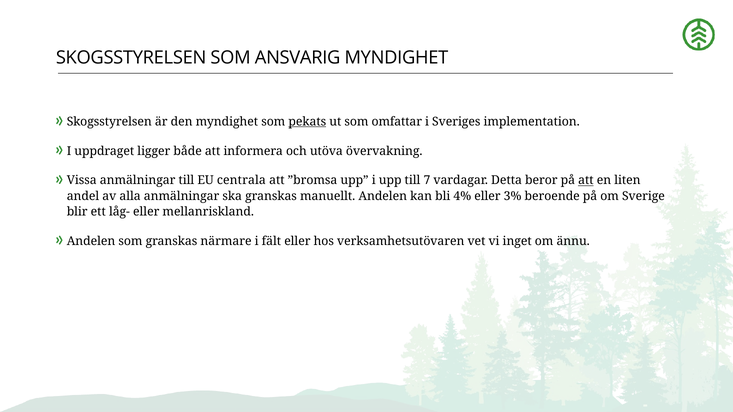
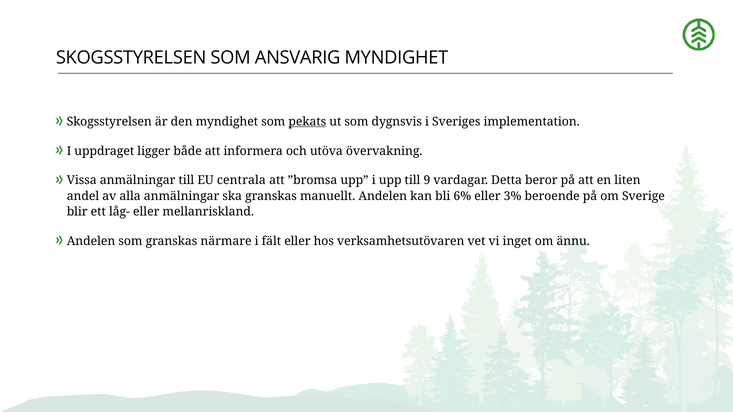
omfattar: omfattar -> dygnsvis (397, 122)
7: 7 -> 9 (427, 181)
att underline: present -> none (586, 181)
4%: 4% -> 6% (462, 196)
